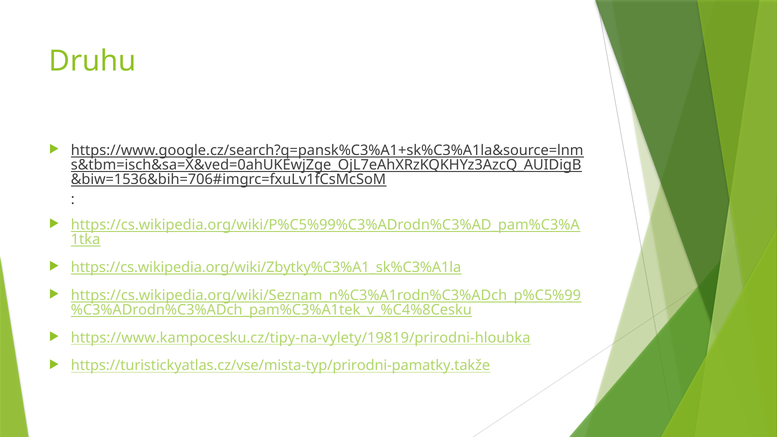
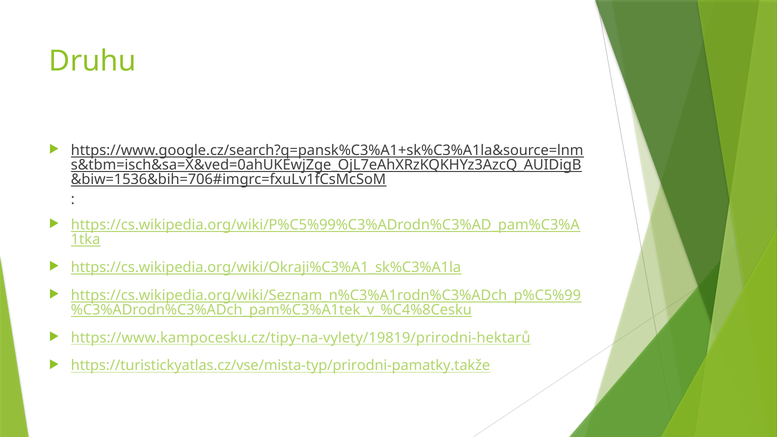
https://cs.wikipedia.org/wiki/Zbytky%C3%A1_sk%C3%A1la: https://cs.wikipedia.org/wiki/Zbytky%C3%A1_sk%C3%A1la -> https://cs.wikipedia.org/wiki/Okraji%C3%A1_sk%C3%A1la (266, 267)
https://www.kampocesku.cz/tipy-na-vylety/19819/prirodni-hloubka: https://www.kampocesku.cz/tipy-na-vylety/19819/prirodni-hloubka -> https://www.kampocesku.cz/tipy-na-vylety/19819/prirodni-hektarů (301, 338)
